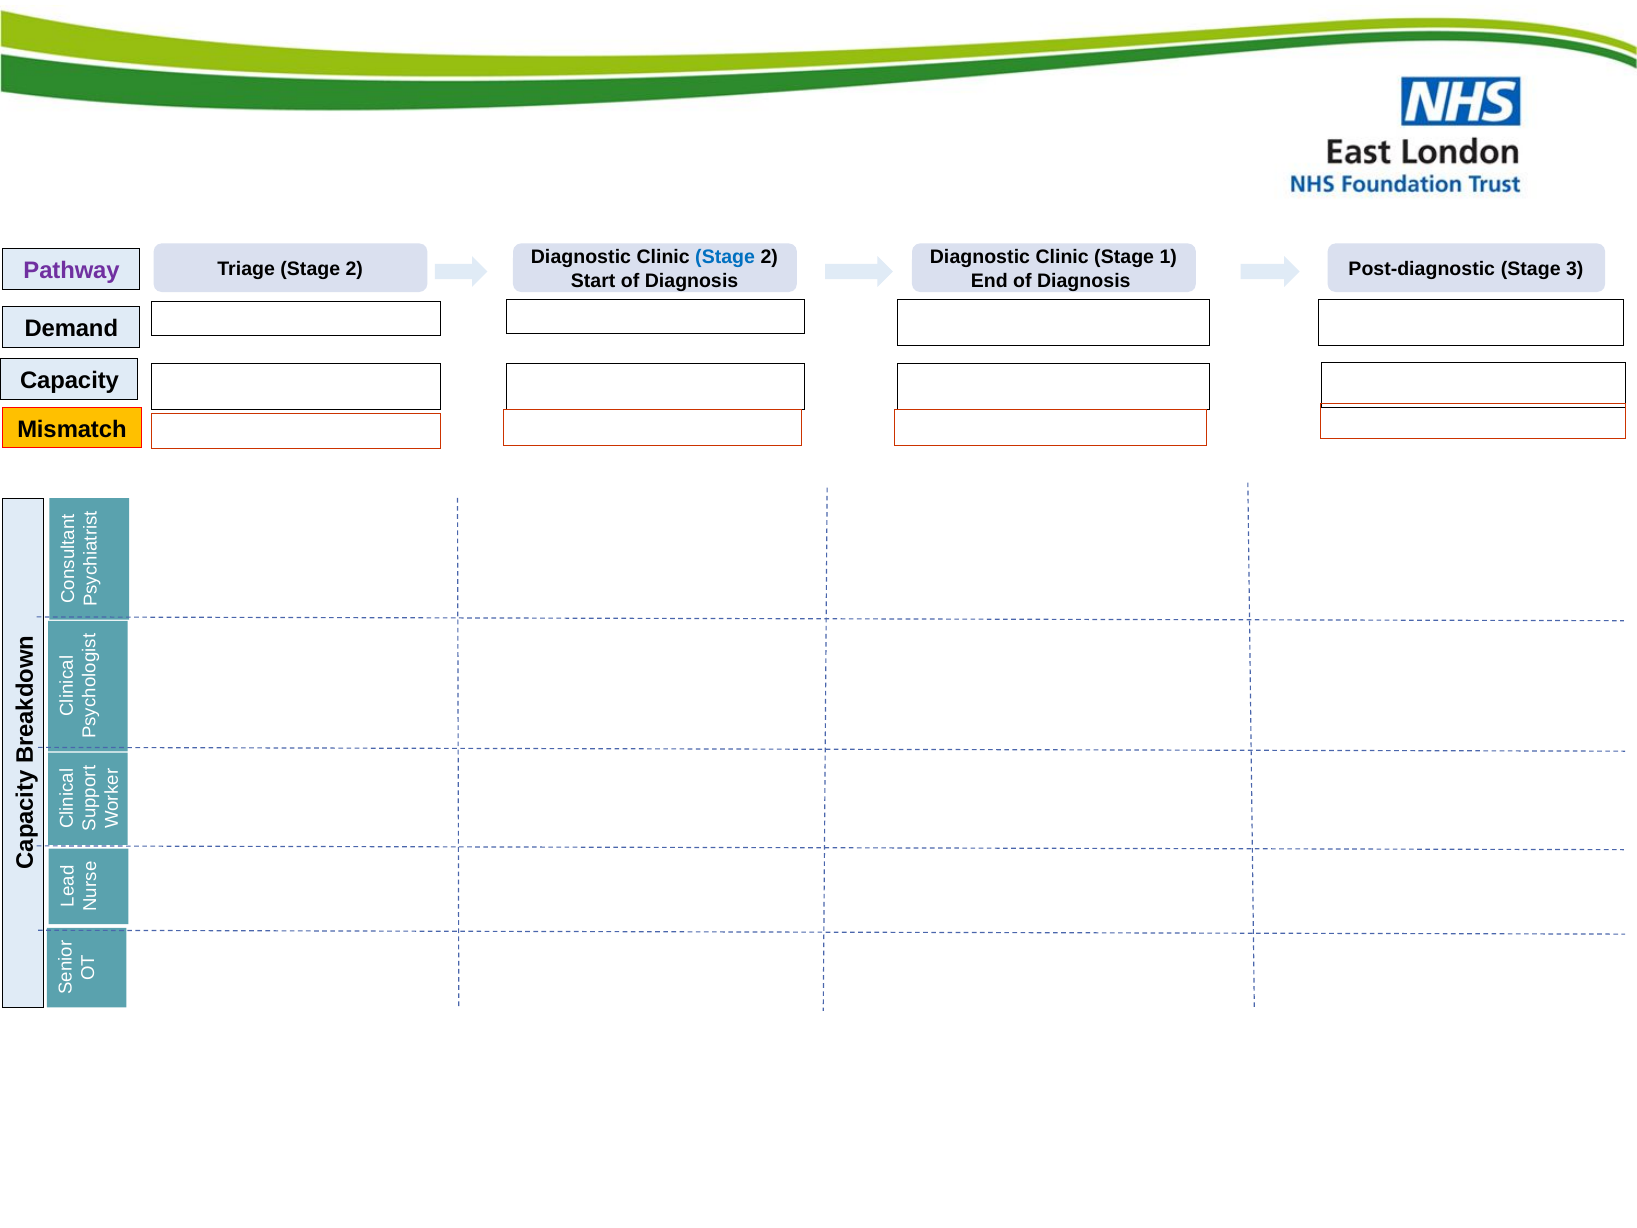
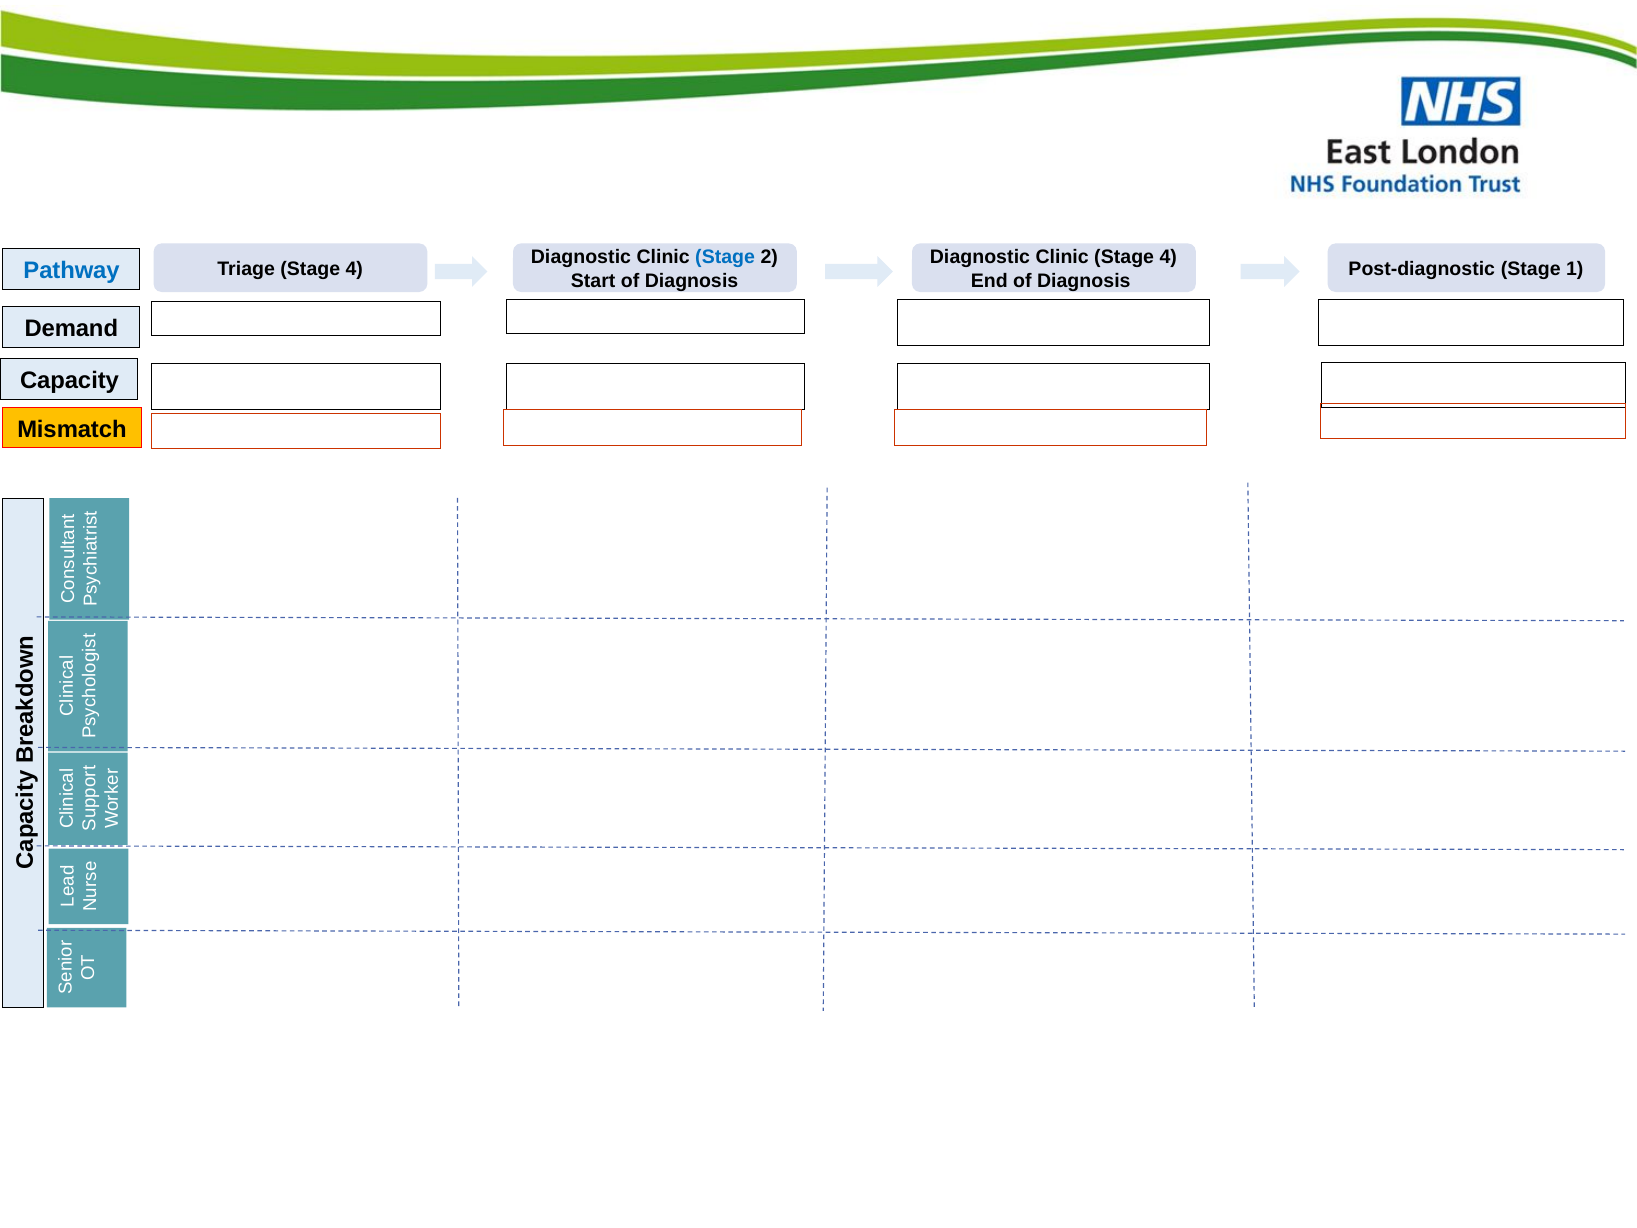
Clinic Stage 1: 1 -> 4 (1168, 257)
Pathway colour: purple -> blue (72, 271)
Triage Stage 2: 2 -> 4 (354, 269)
3: 3 -> 1 (1575, 269)
